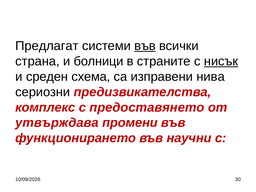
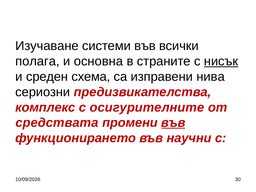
Предлагат: Предлагат -> Изучаване (47, 46)
във underline: present -> none (145, 46)
страна: страна -> полага (37, 61)
болници: болници -> основна (98, 61)
предоставянето: предоставянето -> осигурителните (147, 107)
утвърждава: утвърждава -> средствата (57, 123)
във underline: none -> present (173, 123)
